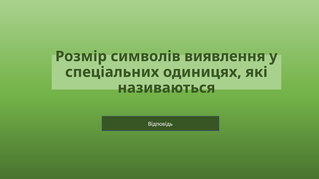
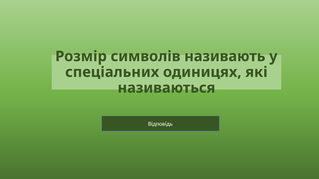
виявлення: виявлення -> називають (225, 56)
